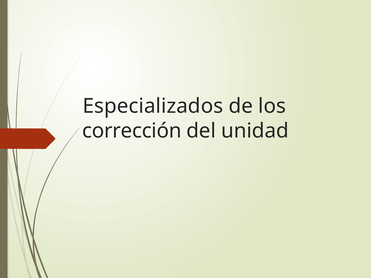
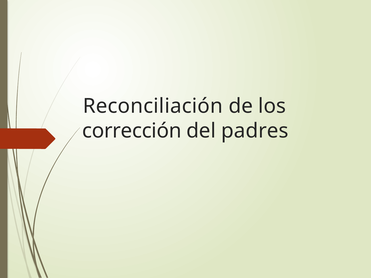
Especializados: Especializados -> Reconciliación (153, 106)
unidad: unidad -> padres (255, 131)
